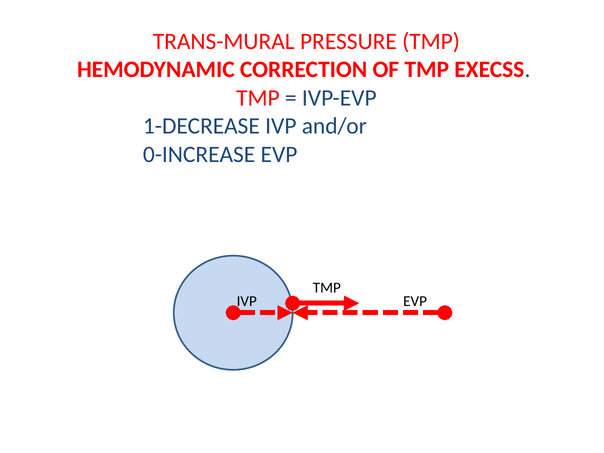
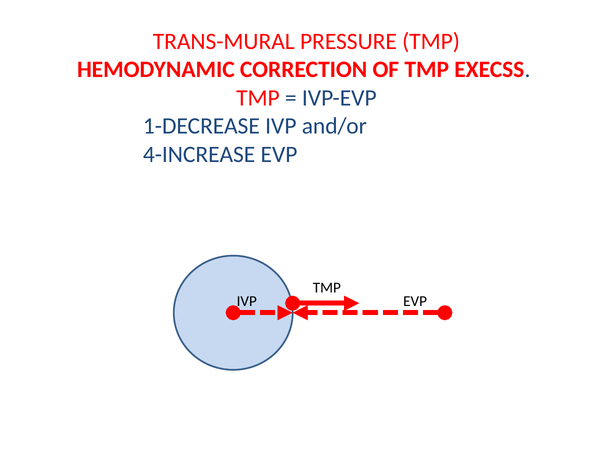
0-INCREASE: 0-INCREASE -> 4-INCREASE (199, 154)
